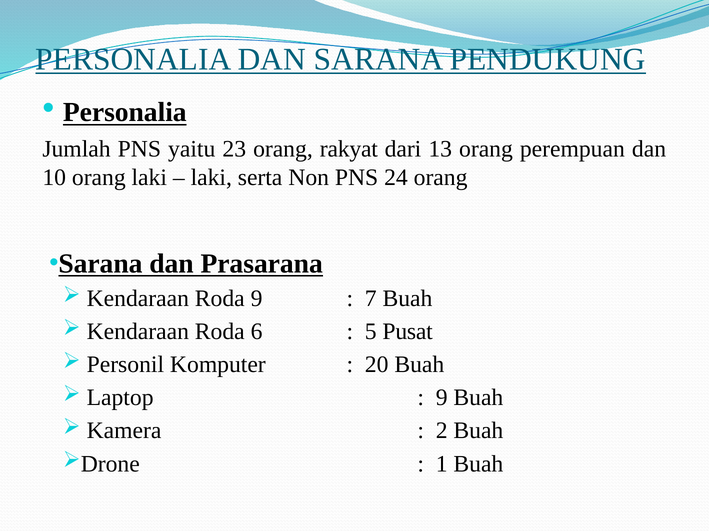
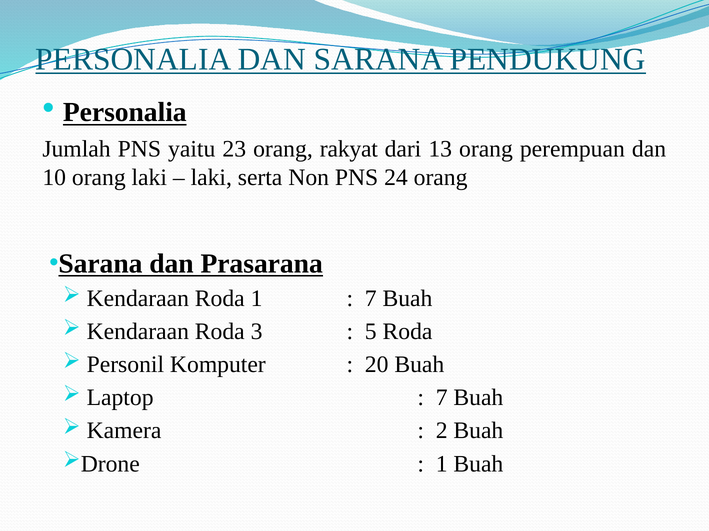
Roda 9: 9 -> 1 (257, 299)
6: 6 -> 3 (257, 332)
5 Pusat: Pusat -> Roda (408, 332)
9: 9 -> 7 (442, 398)
